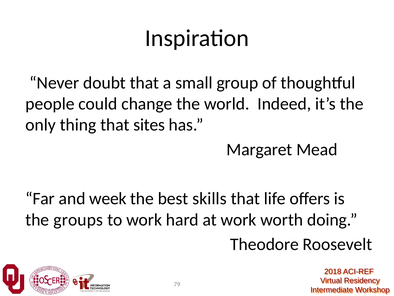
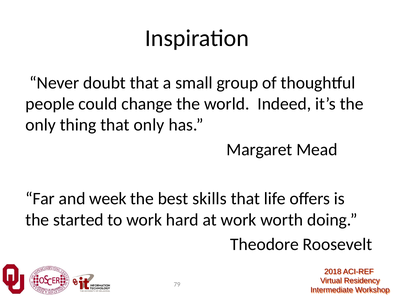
that sites: sites -> only (149, 125)
groups: groups -> started (78, 219)
